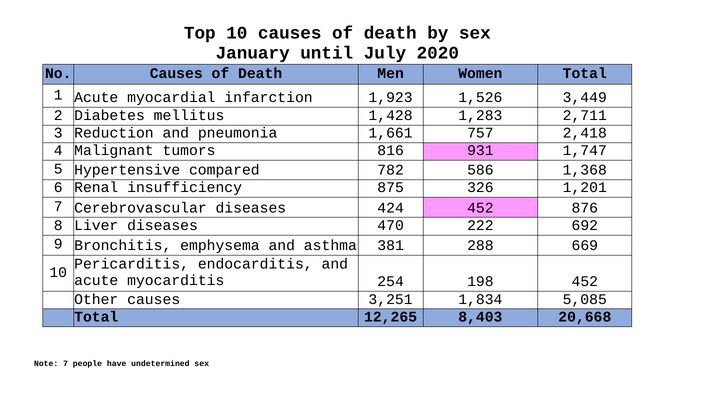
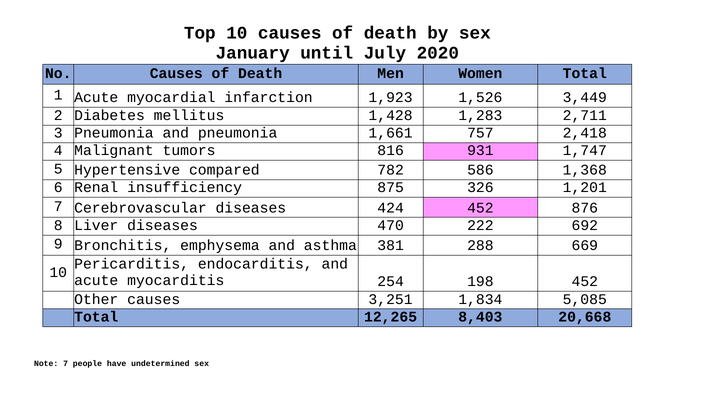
3 Reduction: Reduction -> Pneumonia (114, 133)
